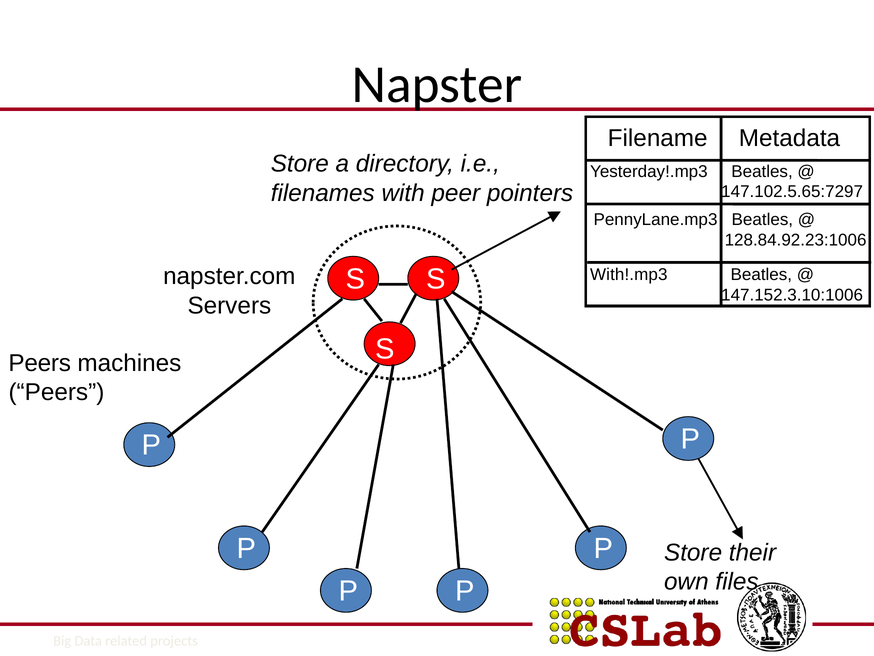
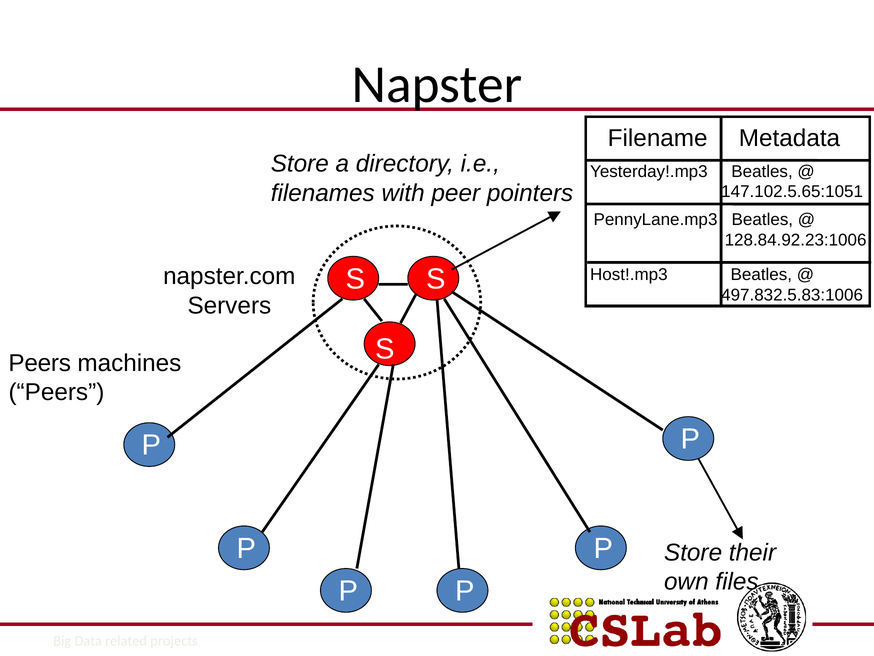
147.102.5.65:7297: 147.102.5.65:7297 -> 147.102.5.65:1051 (792, 192)
With!.mp3: With!.mp3 -> Host!.mp3 (629, 275)
147.152.3.10:1006: 147.152.3.10:1006 -> 497.832.5.83:1006 (792, 295)
